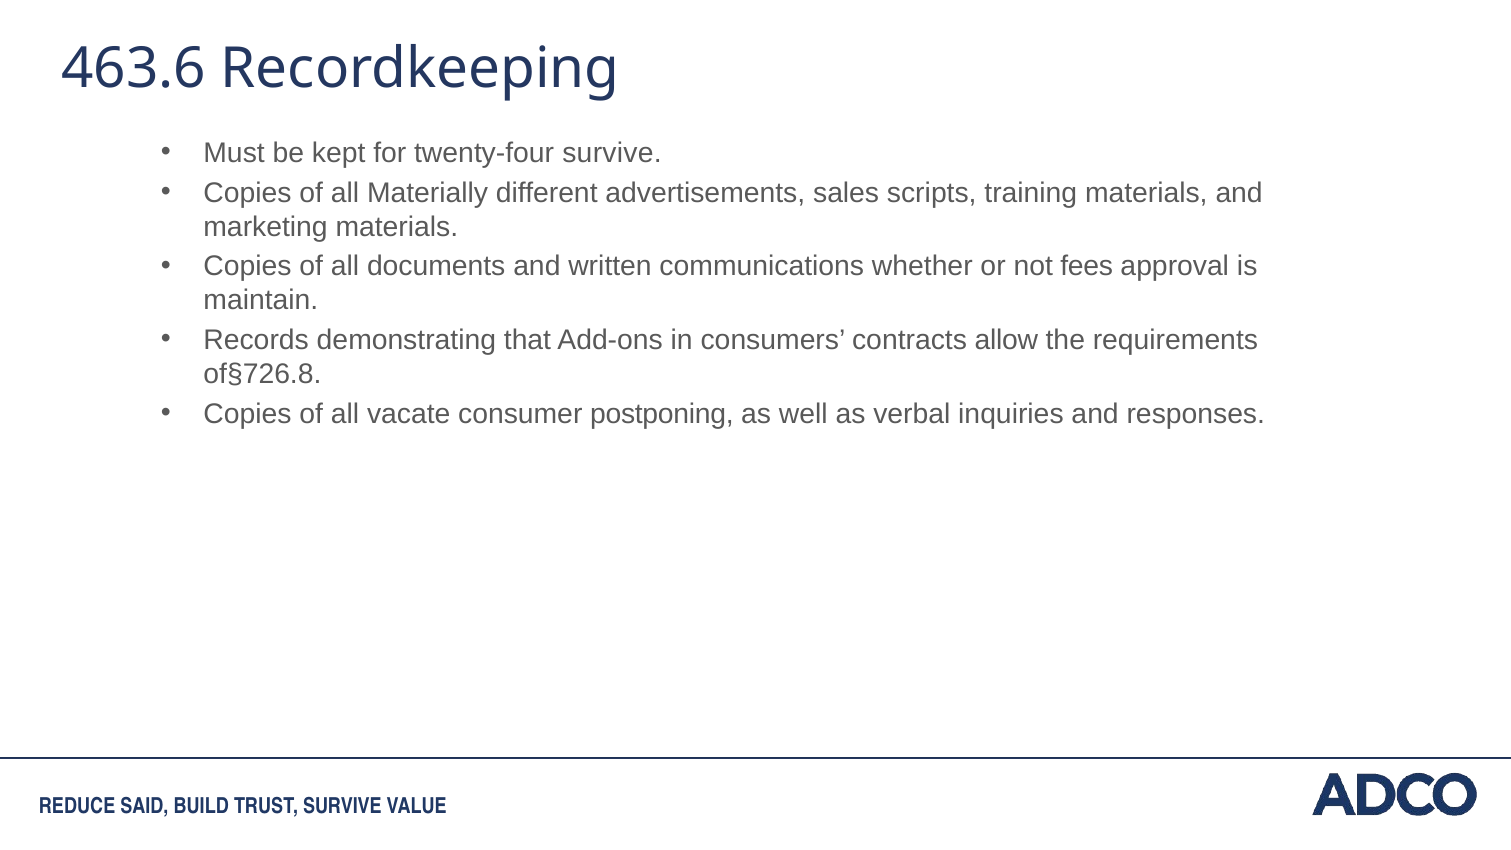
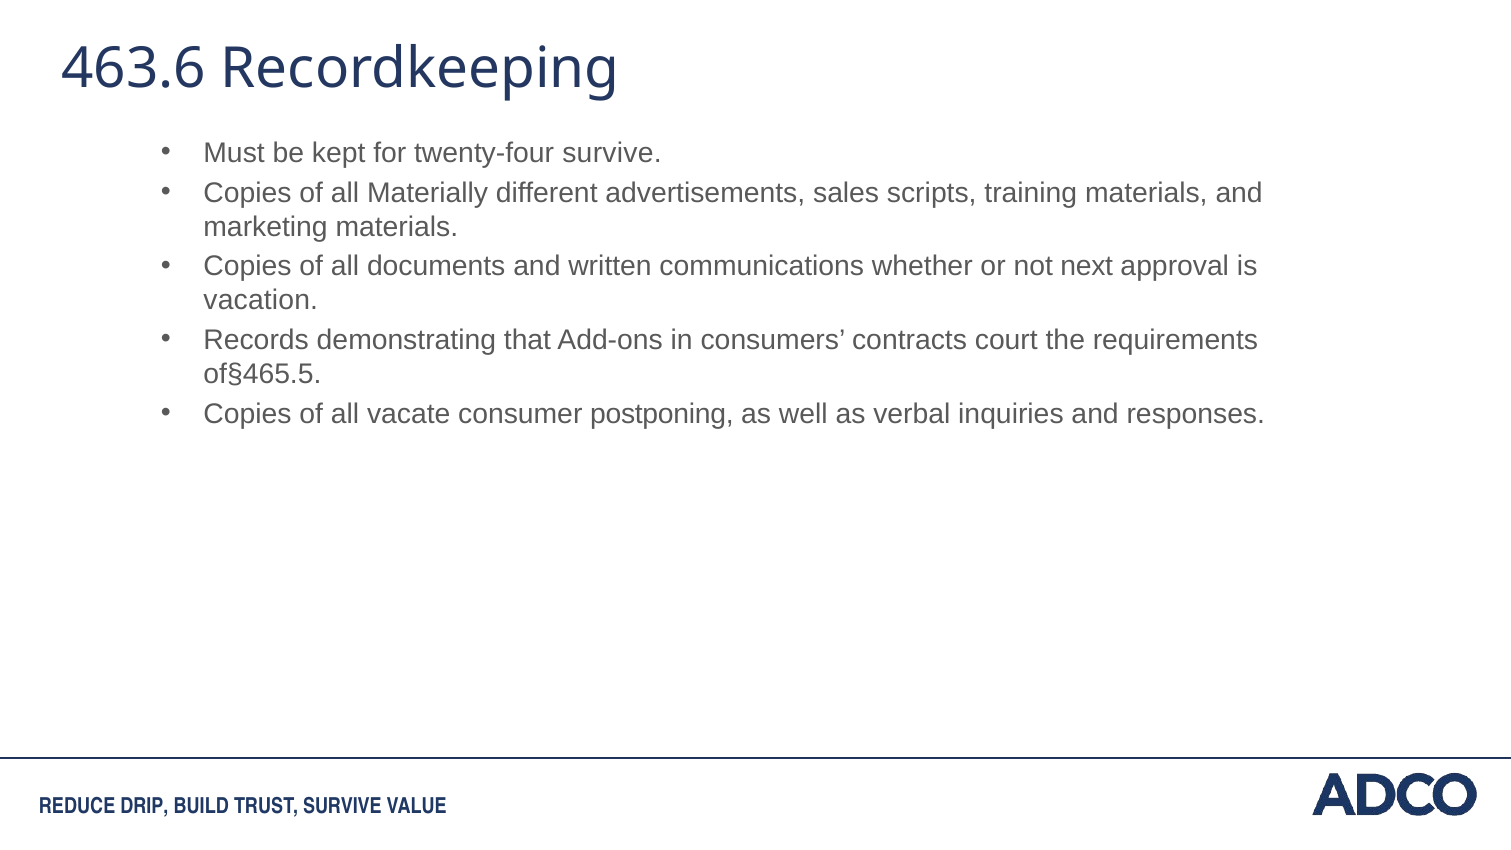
fees: fees -> next (1087, 266)
maintain: maintain -> vacation (261, 300)
allow: allow -> court (1006, 340)
of§726.8: of§726.8 -> of§465.5 (262, 374)
SAID: SAID -> DRIP (144, 806)
